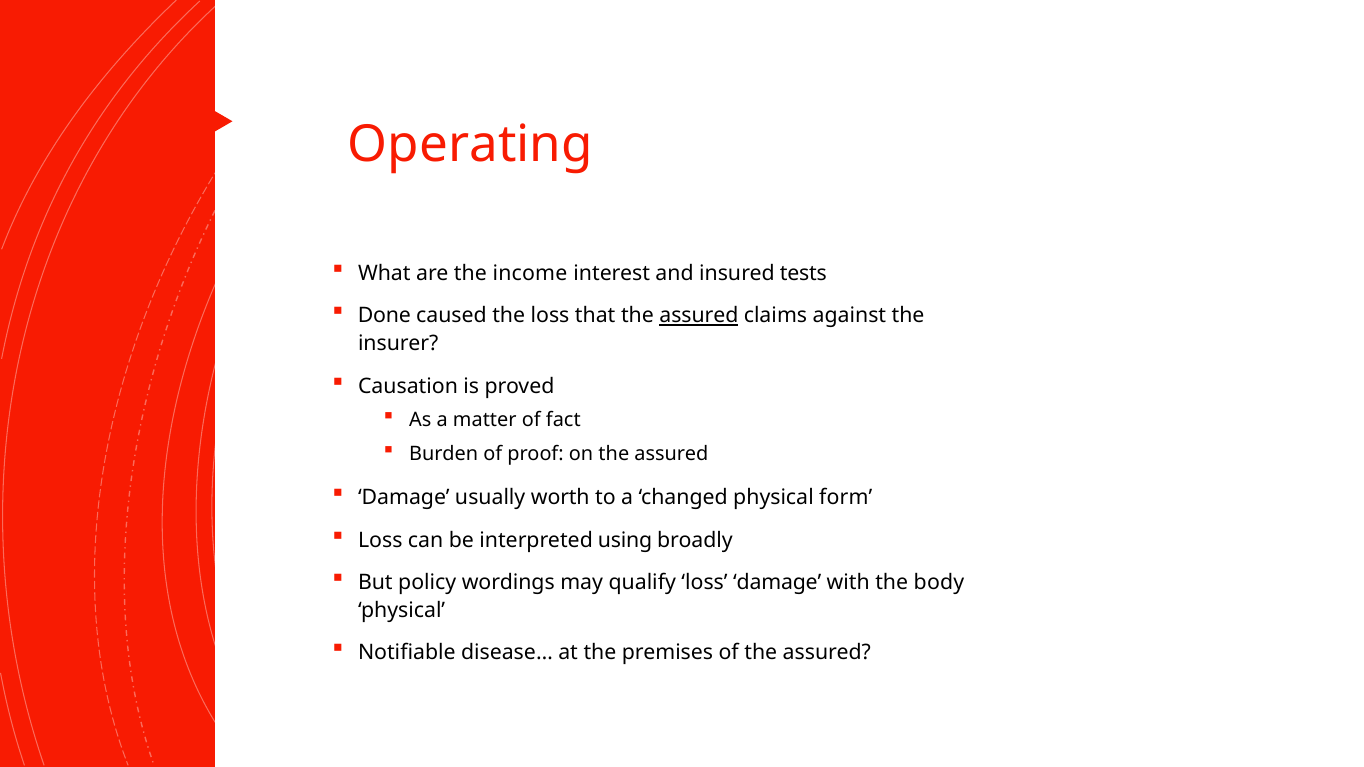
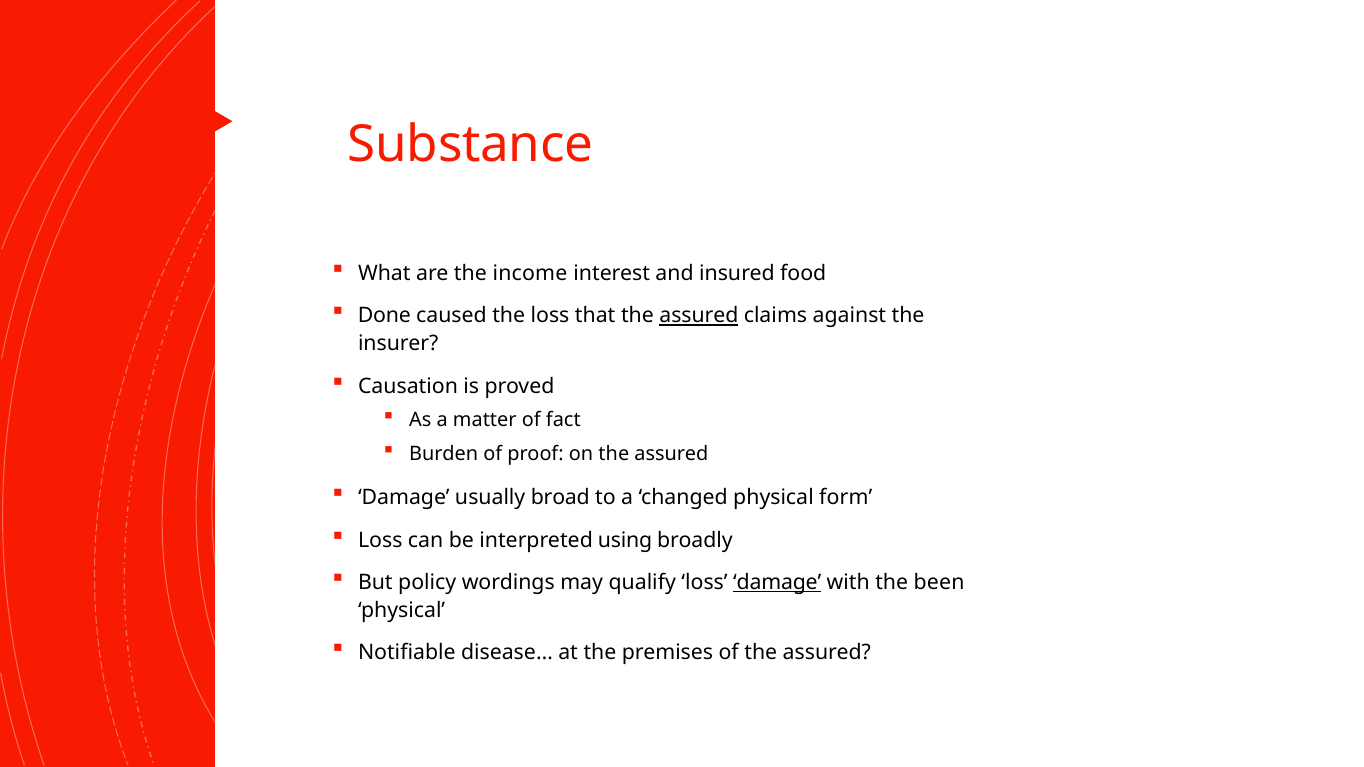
Operating: Operating -> Substance (471, 145)
tests: tests -> food (803, 274)
worth: worth -> broad (560, 498)
damage underline: none -> present (777, 583)
body: body -> been (939, 583)
